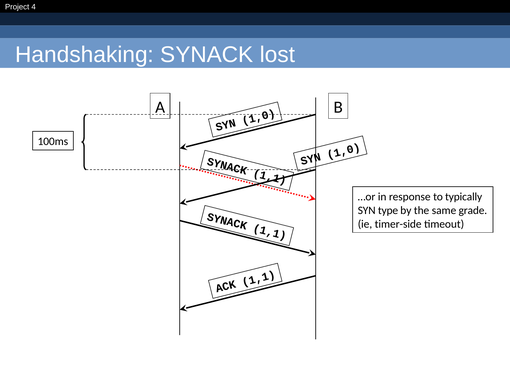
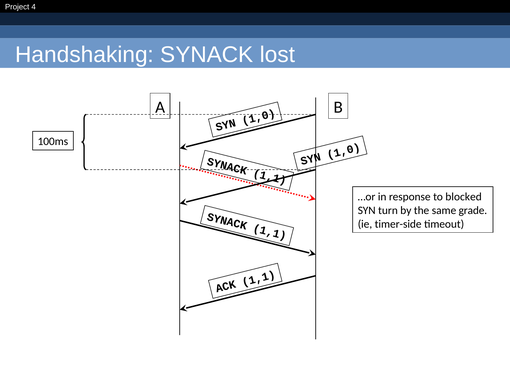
typically: typically -> blocked (464, 197)
type: type -> turn (388, 211)
